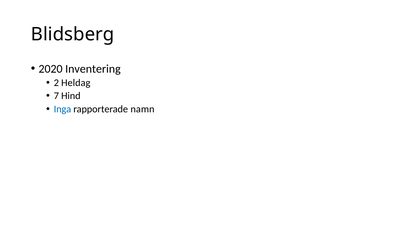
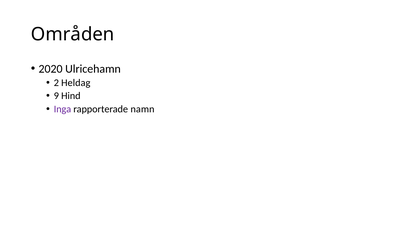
Blidsberg: Blidsberg -> Områden (73, 34)
Inventering: Inventering -> Ulricehamn (93, 69)
7: 7 -> 9 (56, 96)
Inga colour: blue -> purple (62, 109)
